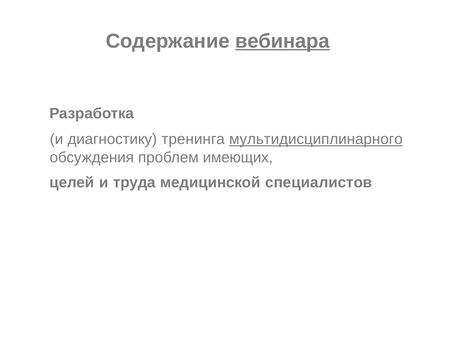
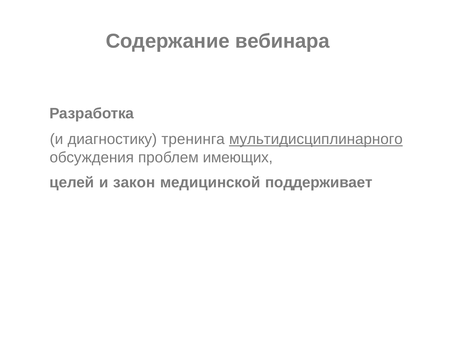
вебинара underline: present -> none (282, 41)
труда: труда -> закон (134, 182)
специалистов: специалистов -> поддерживает (319, 182)
